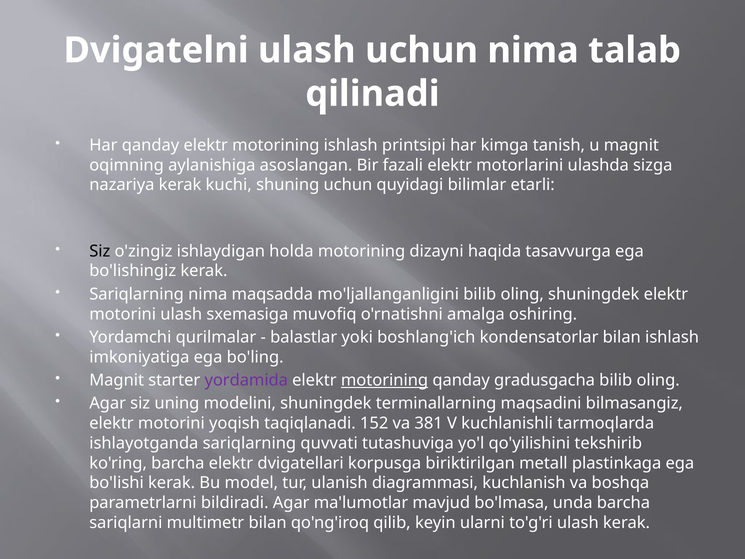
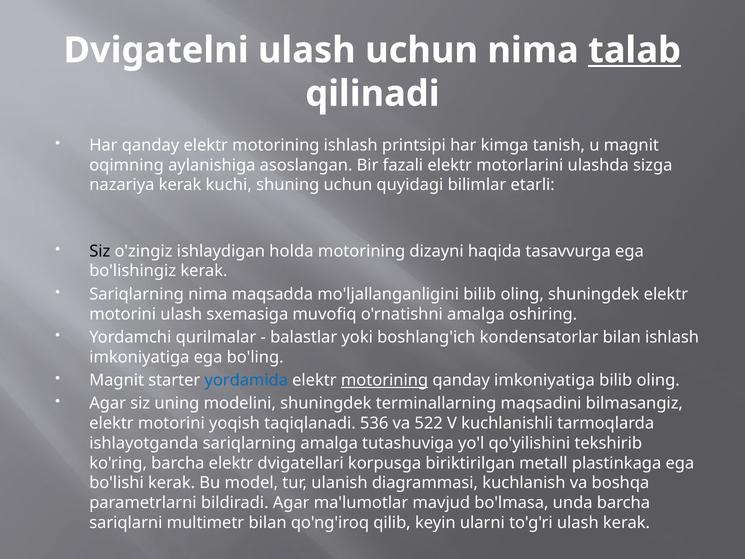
talab underline: none -> present (635, 50)
yordamida colour: purple -> blue (246, 380)
qanday gradusgacha: gradusgacha -> imkoniyatiga (544, 380)
152: 152 -> 536 (374, 423)
381: 381 -> 522 (429, 423)
sariqlarning quvvati: quvvati -> amalga (329, 443)
